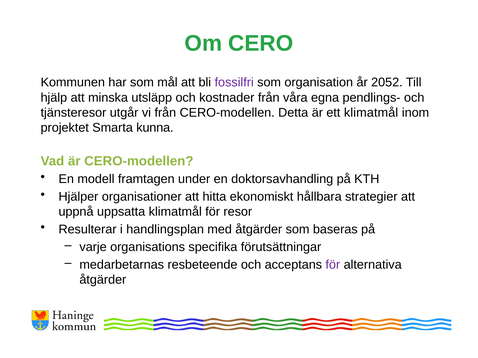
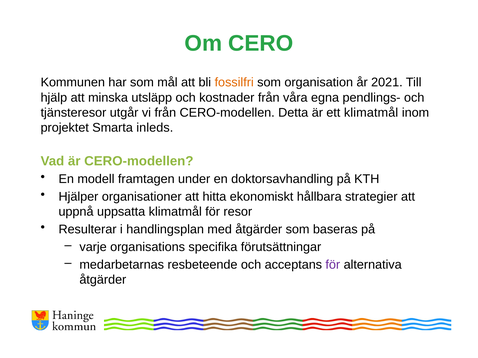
fossilfri colour: purple -> orange (234, 83)
2052: 2052 -> 2021 (387, 83)
kunna: kunna -> inleds (155, 128)
